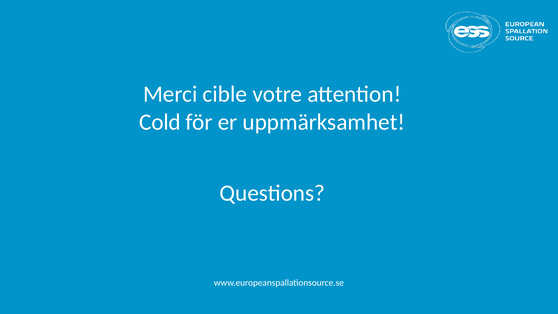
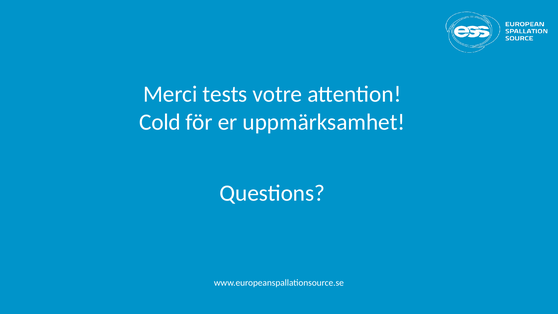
cible: cible -> tests (225, 94)
